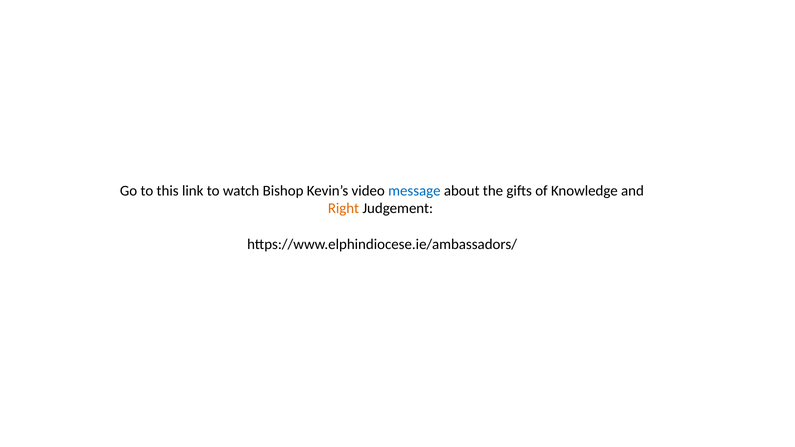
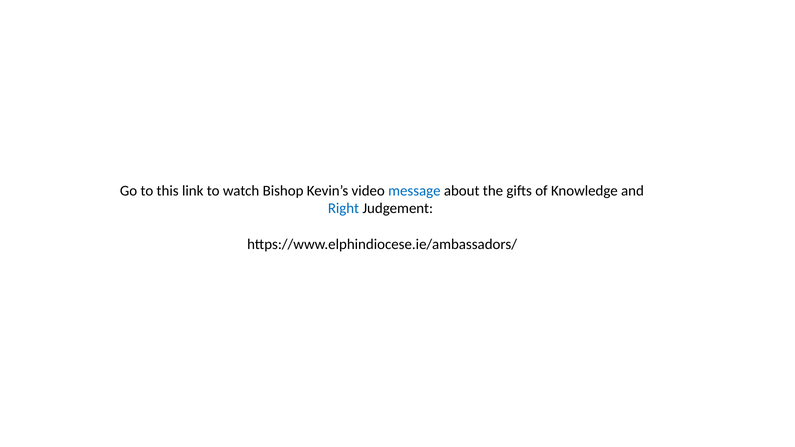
Right colour: orange -> blue (343, 209)
